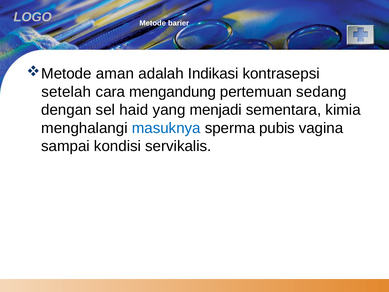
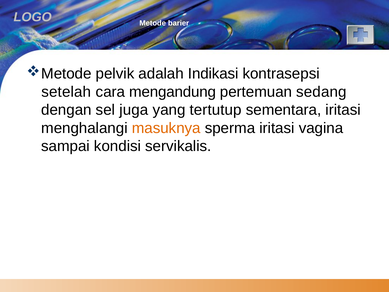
aman: aman -> pelvik (115, 74)
haid: haid -> juga (134, 110)
menjadi: menjadi -> tertutup (216, 110)
sementara kimia: kimia -> iritasi (343, 110)
masuknya colour: blue -> orange (166, 128)
sperma pubis: pubis -> iritasi (277, 128)
